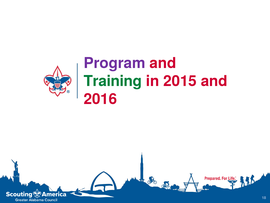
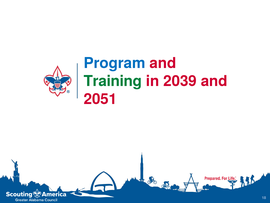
Program colour: purple -> blue (115, 63)
2015: 2015 -> 2039 (180, 81)
2016: 2016 -> 2051 (100, 99)
